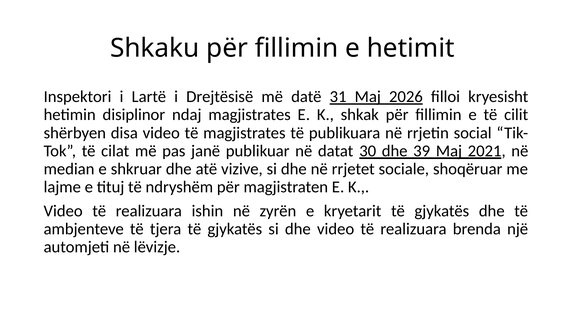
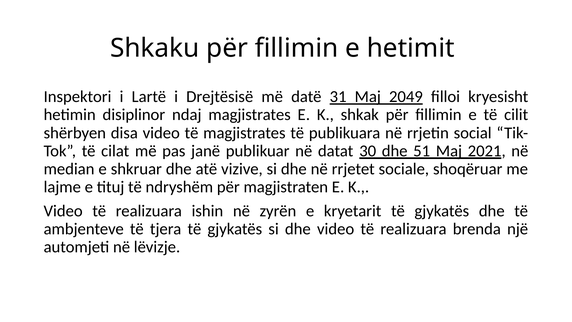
2026: 2026 -> 2049 (406, 97)
39: 39 -> 51 (422, 151)
